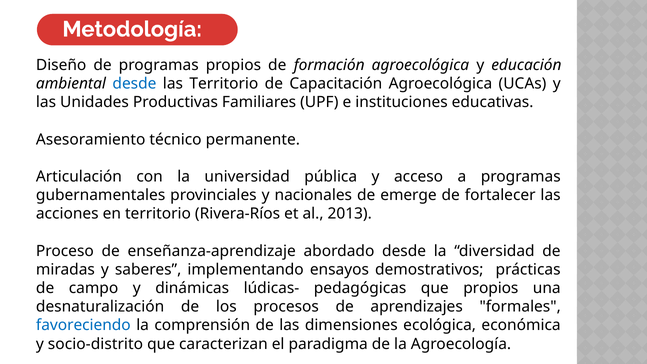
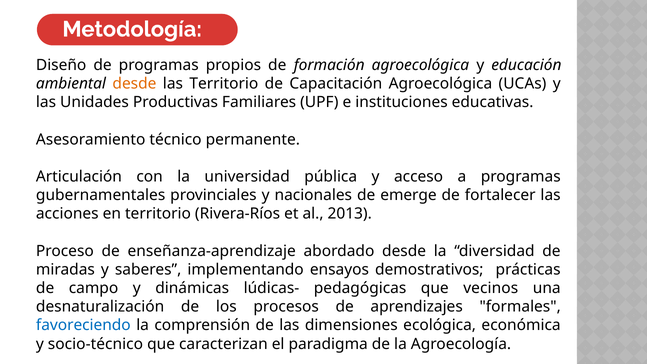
desde colour: blue -> orange (134, 84)
que propios: propios -> vecinos (491, 288)
socio-distrito: socio-distrito -> socio-técnico (95, 344)
